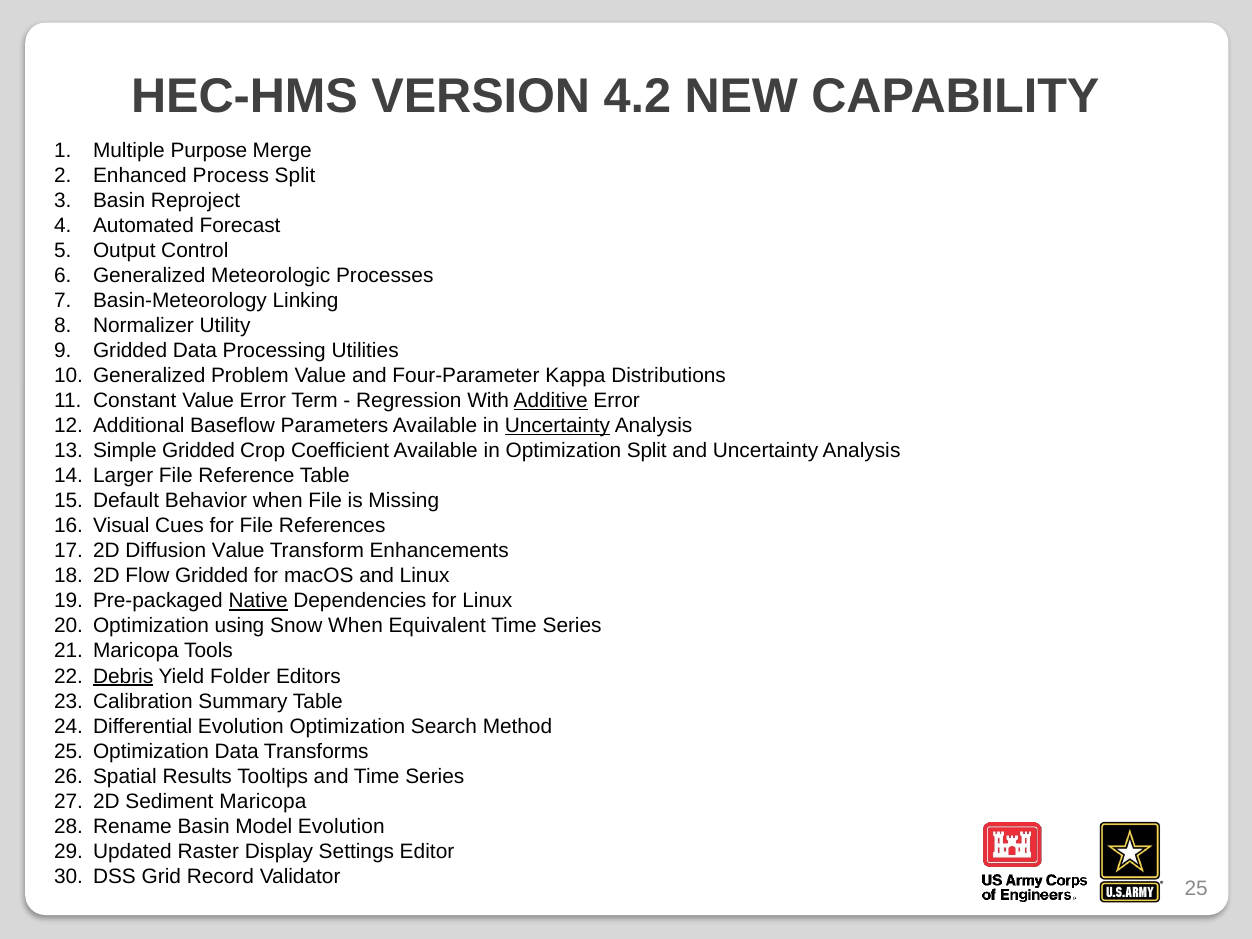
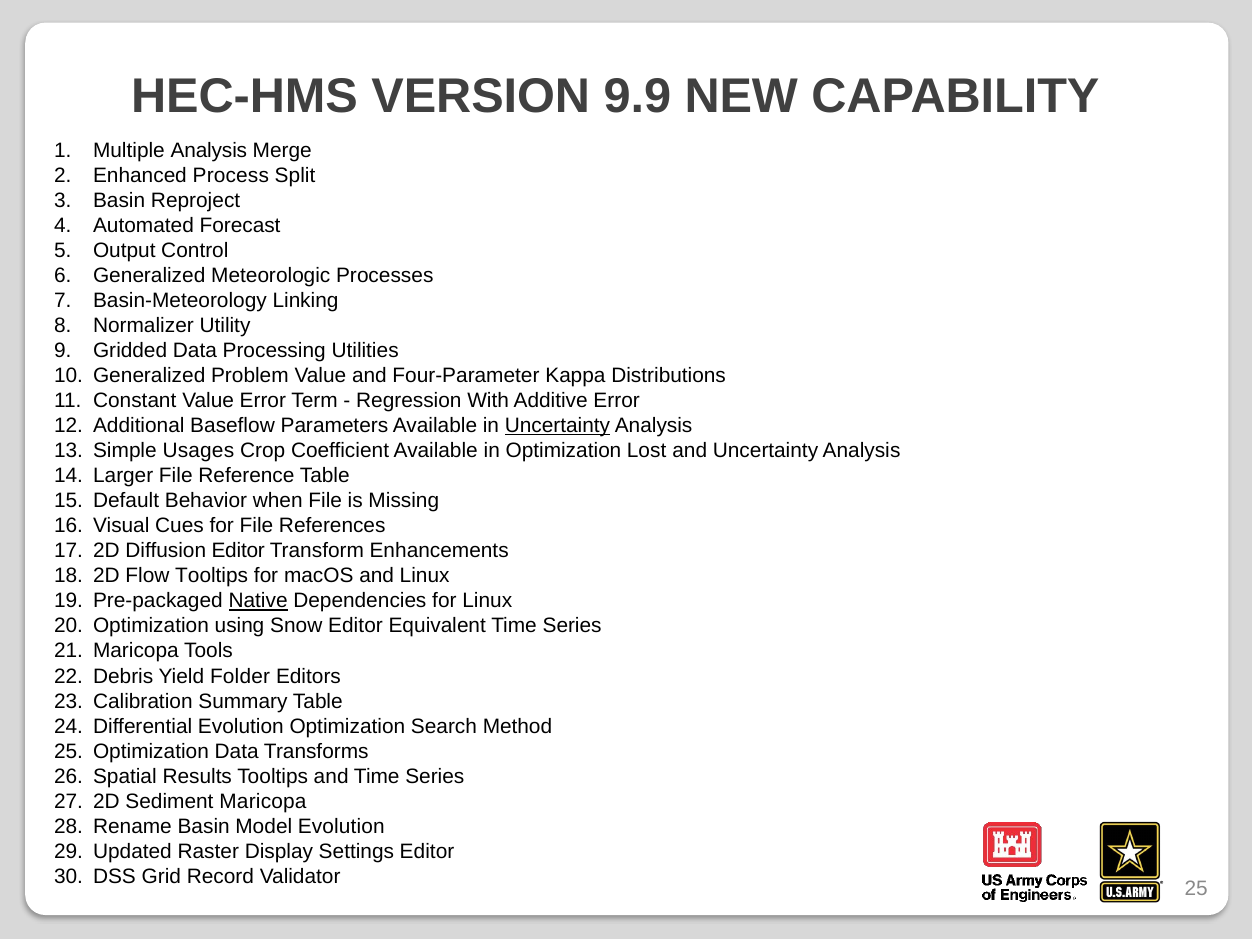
4.2: 4.2 -> 9.9 (637, 96)
Multiple Purpose: Purpose -> Analysis (209, 150)
Additive underline: present -> none (551, 401)
Simple Gridded: Gridded -> Usages (198, 451)
Optimization Split: Split -> Lost (647, 451)
Diffusion Value: Value -> Editor (238, 551)
Flow Gridded: Gridded -> Tooltips (212, 576)
Snow When: When -> Editor (355, 626)
Debris underline: present -> none (123, 676)
